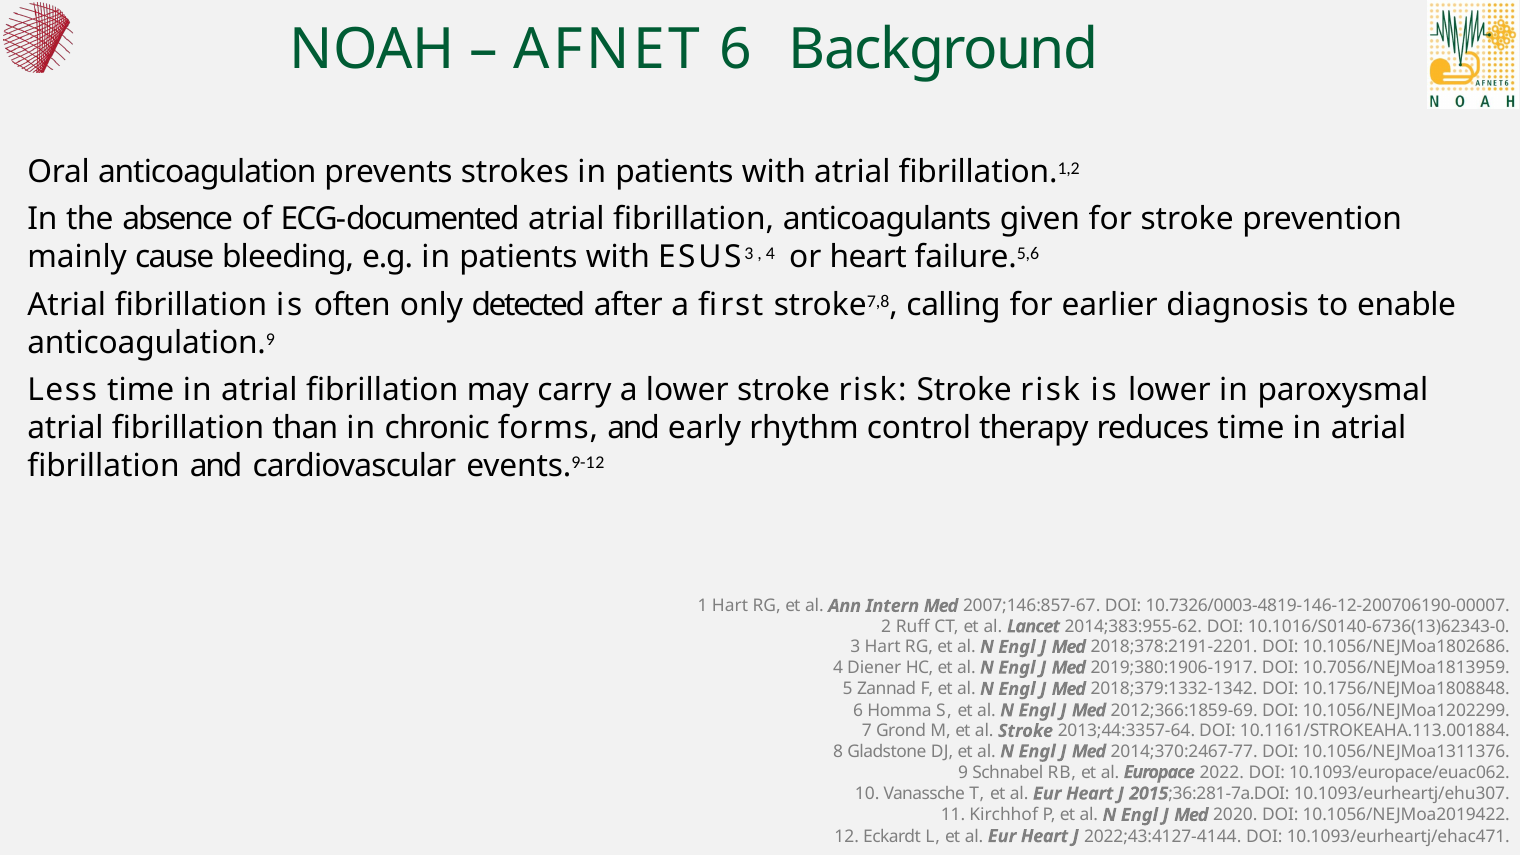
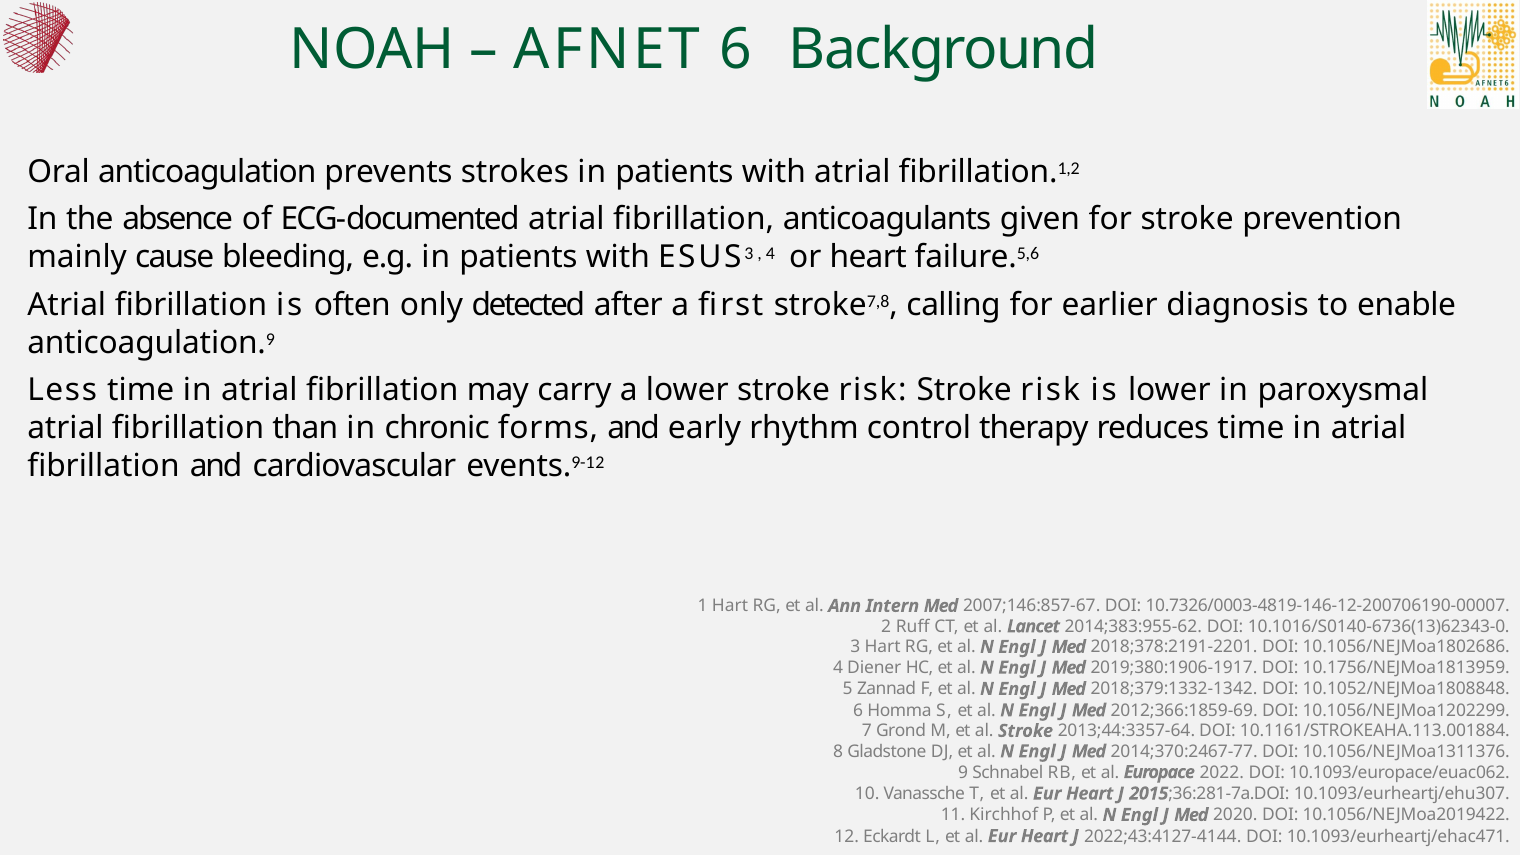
10.7056/NEJMoa1813959: 10.7056/NEJMoa1813959 -> 10.1756/NEJMoa1813959 (1406, 668)
10.1756/NEJMoa1808848: 10.1756/NEJMoa1808848 -> 10.1052/NEJMoa1808848 (1406, 689)
